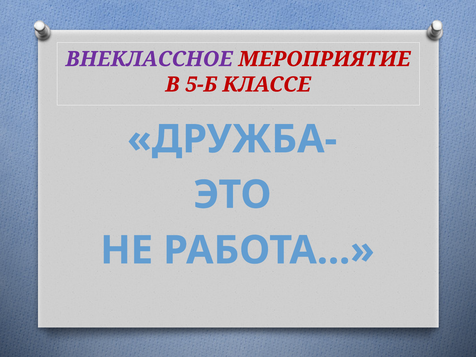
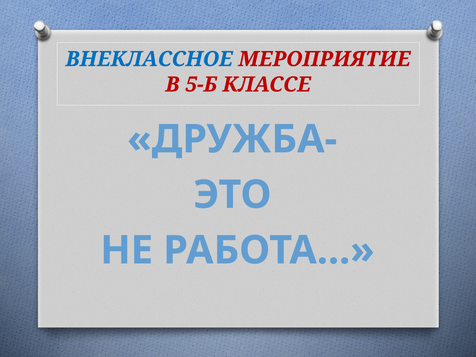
ВНЕКЛАССНОЕ colour: purple -> blue (149, 59)
